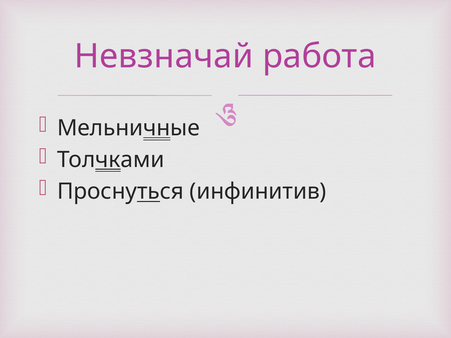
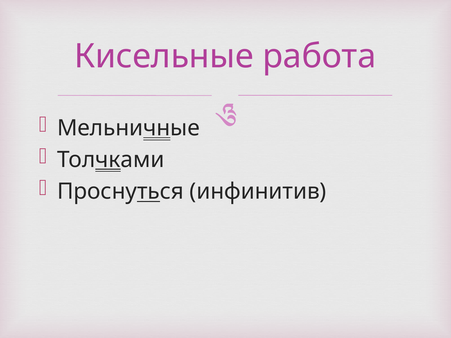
Невзначай: Невзначай -> Кисельные (164, 56)
